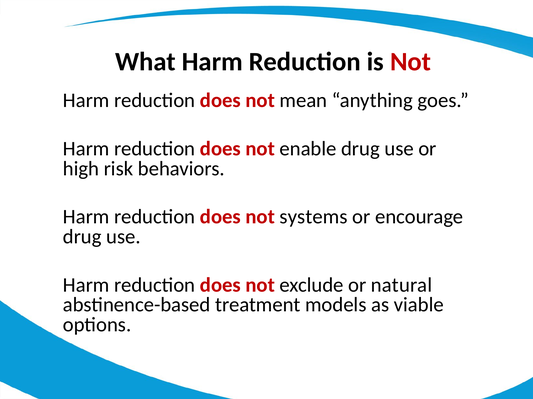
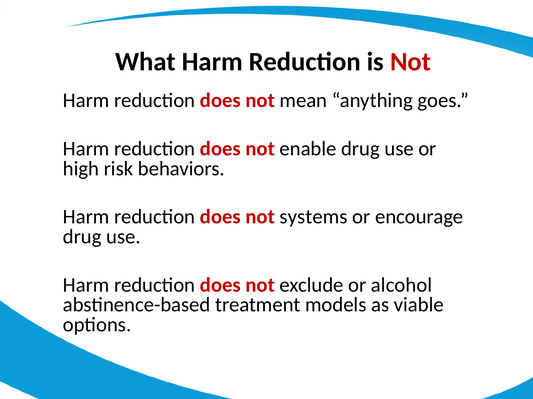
natural: natural -> alcohol (402, 285)
